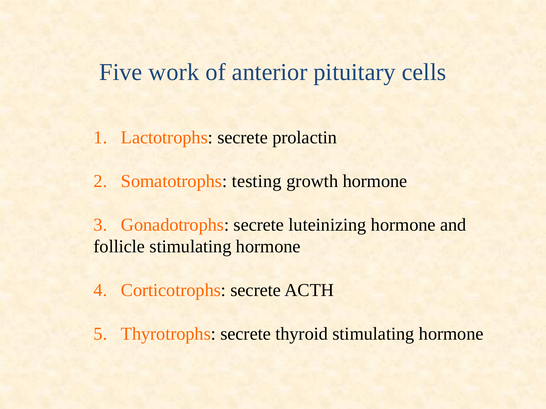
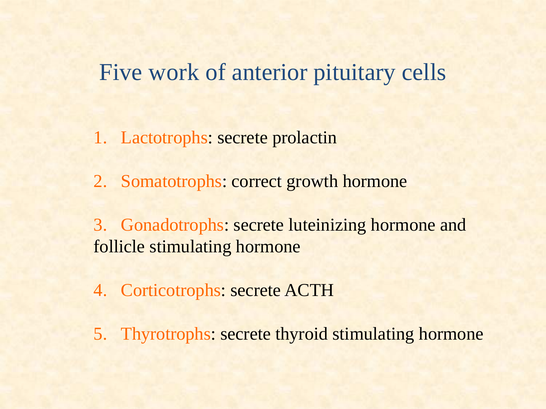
testing: testing -> correct (257, 181)
